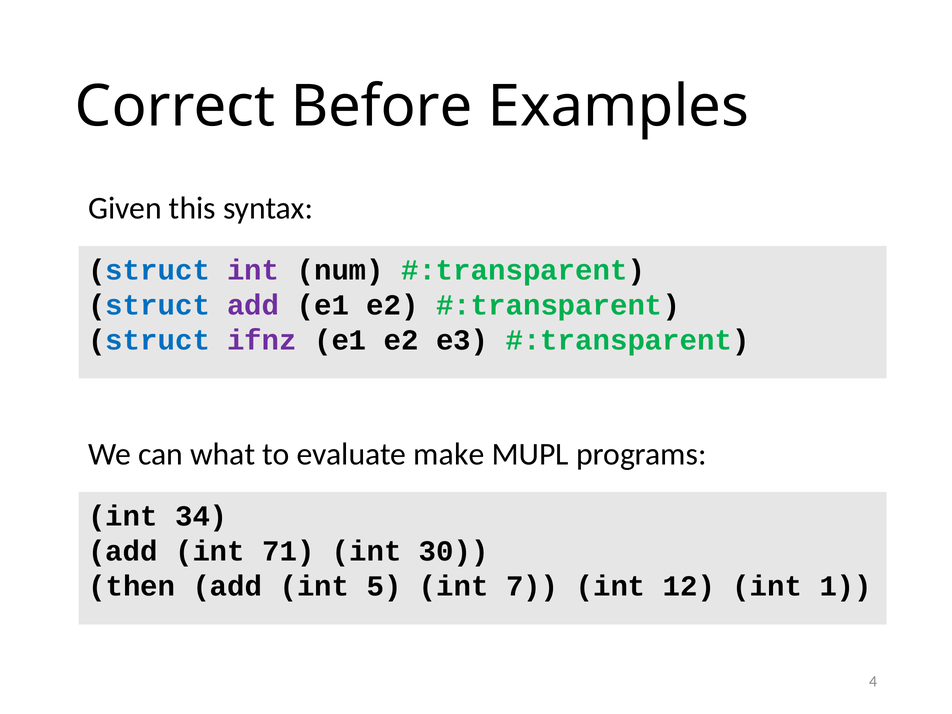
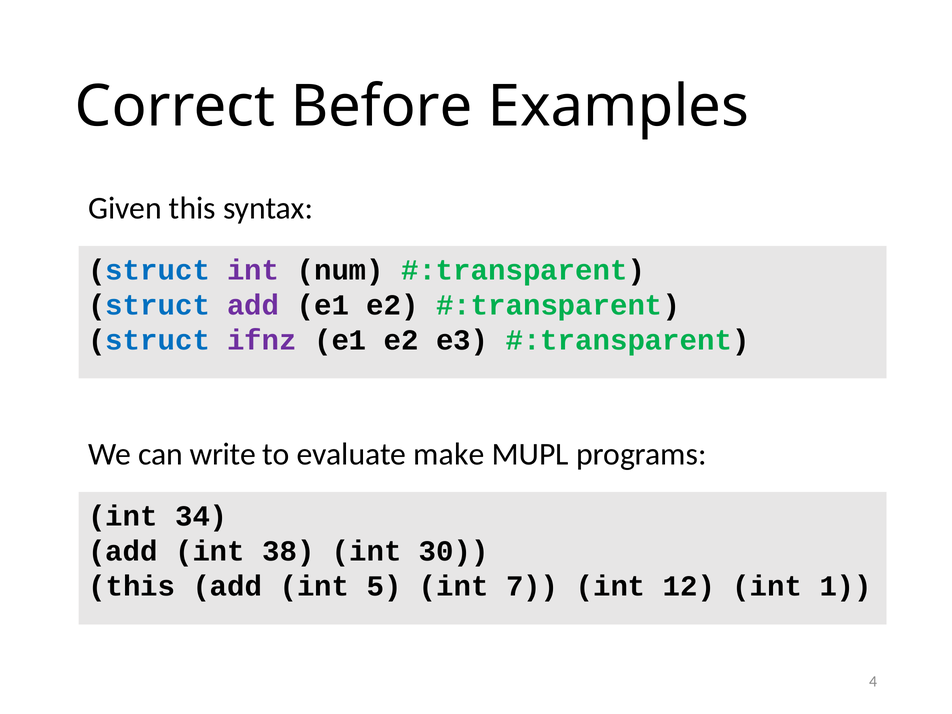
what: what -> write (223, 454)
71: 71 -> 38 (288, 551)
then: then -> this (132, 586)
